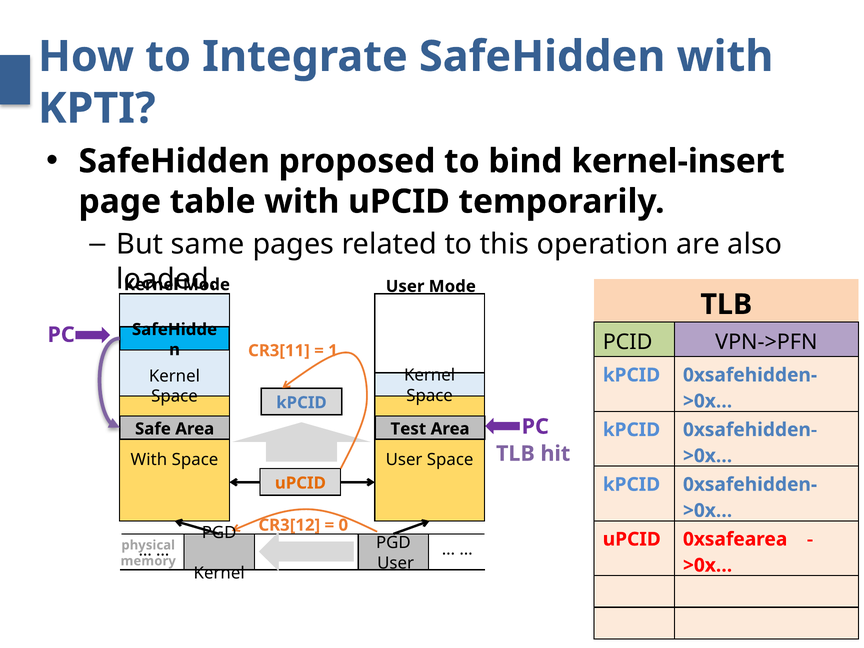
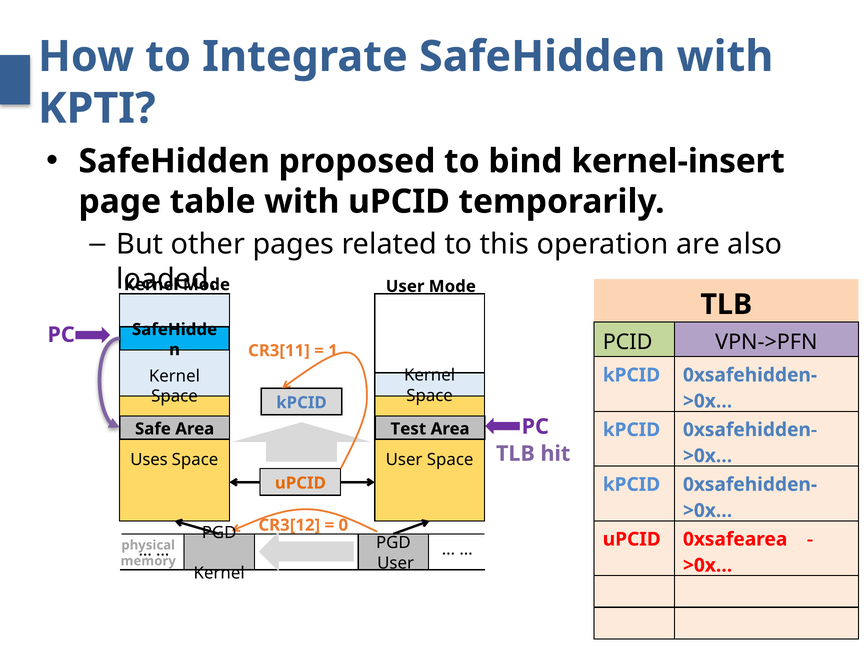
same: same -> other (208, 244)
With: With -> Uses (149, 460)
